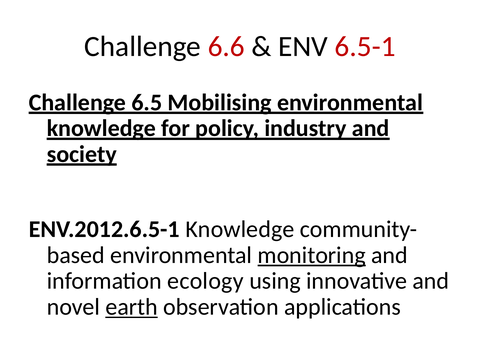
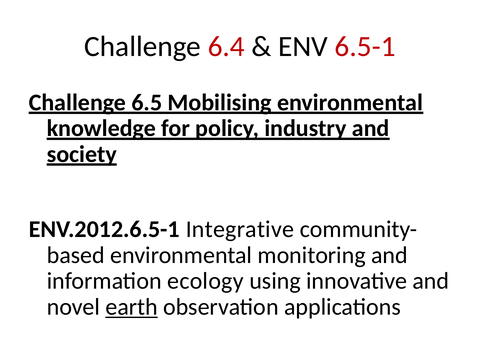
6.6: 6.6 -> 6.4 (226, 46)
ENV.2012.6.5-1 Knowledge: Knowledge -> Integrative (240, 229)
monitoring underline: present -> none (312, 255)
